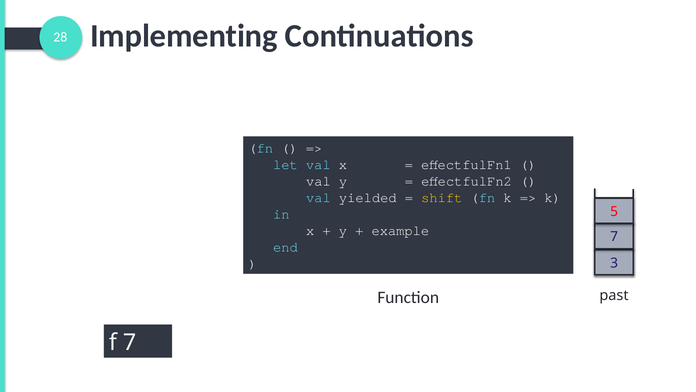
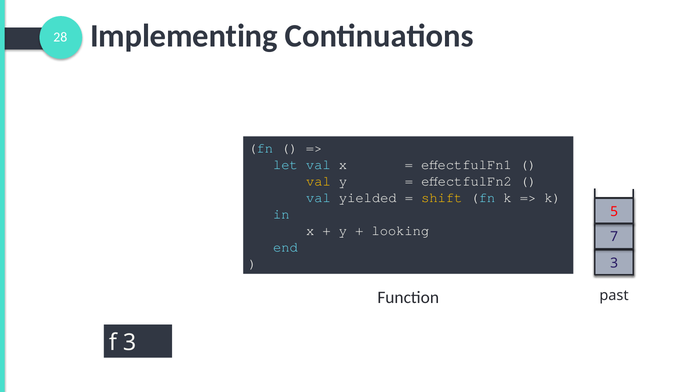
val colour: white -> yellow (318, 181)
example: example -> looking (400, 231)
f 7: 7 -> 3 (130, 342)
